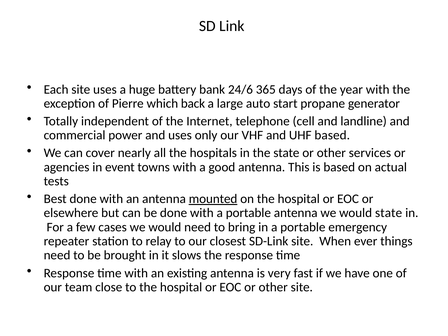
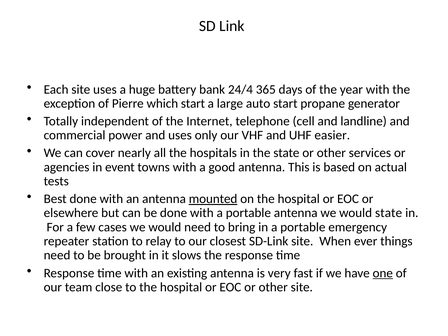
24/6: 24/6 -> 24/4 (240, 89)
which back: back -> start (193, 104)
UHF based: based -> easier (332, 135)
one underline: none -> present (383, 273)
